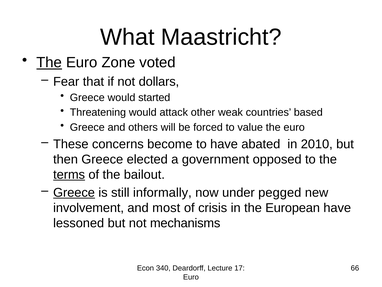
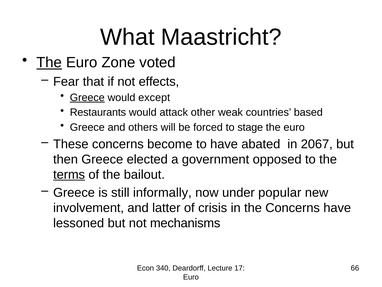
dollars: dollars -> effects (159, 81)
Greece underline: none -> present (87, 97)
started: started -> except (154, 97)
Threatening: Threatening -> Restaurants (98, 112)
value: value -> stage (250, 127)
2010: 2010 -> 2067 (317, 144)
Greece underline: present -> none (74, 192)
pegged: pegged -> popular (280, 192)
most: most -> latter (166, 207)
the European: European -> Concerns (293, 207)
